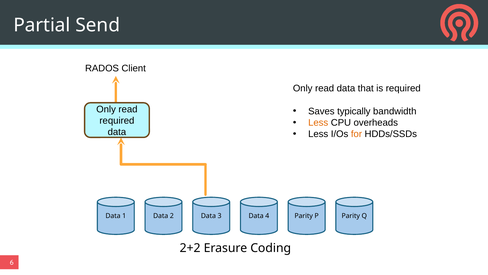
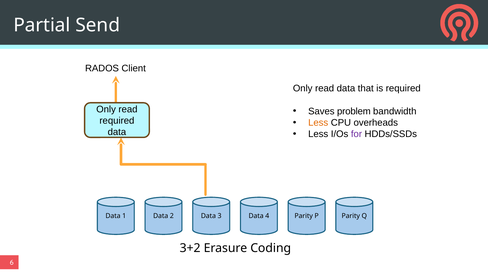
typically: typically -> problem (354, 111)
for colour: orange -> purple (356, 134)
2+2: 2+2 -> 3+2 (190, 248)
